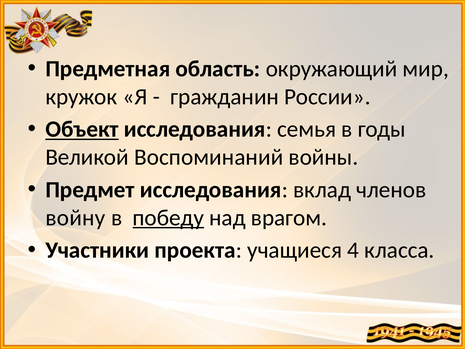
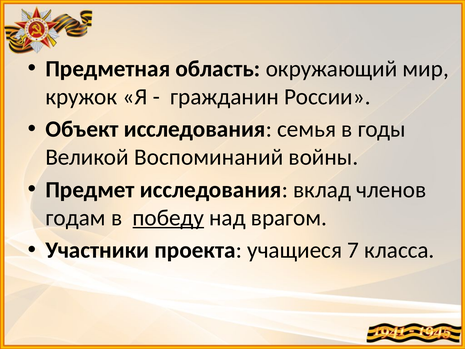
Объект underline: present -> none (82, 129)
войну: войну -> годам (76, 218)
4: 4 -> 7 (353, 250)
